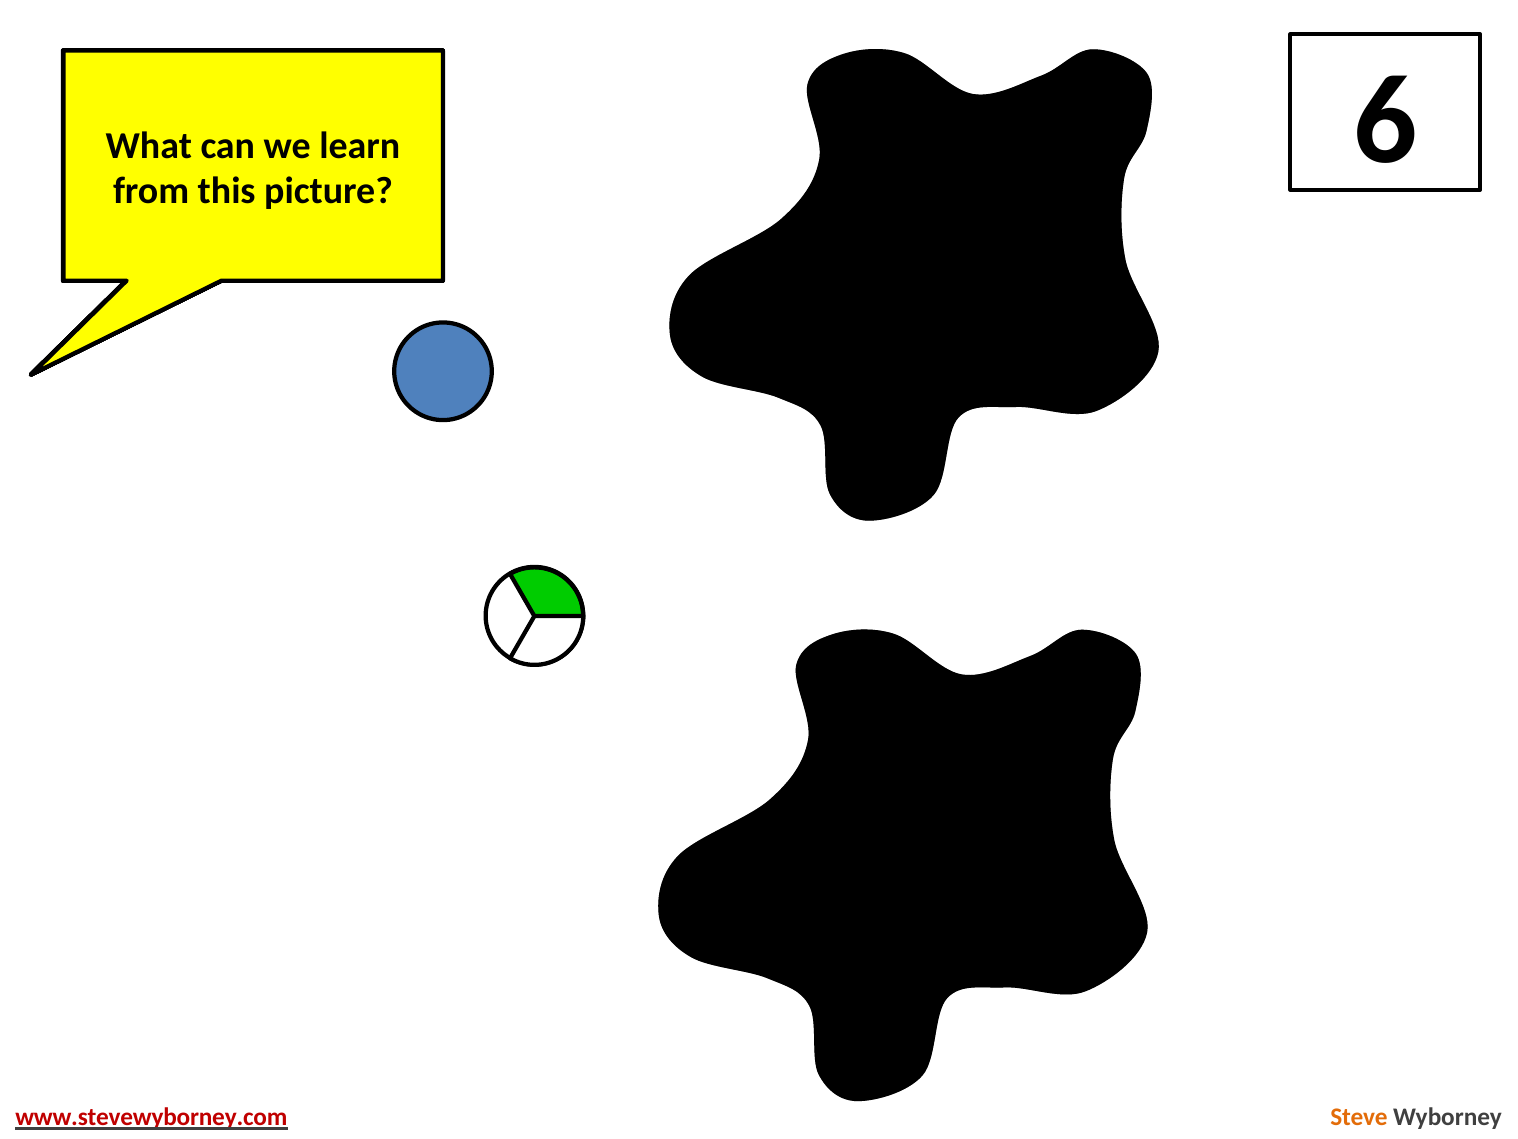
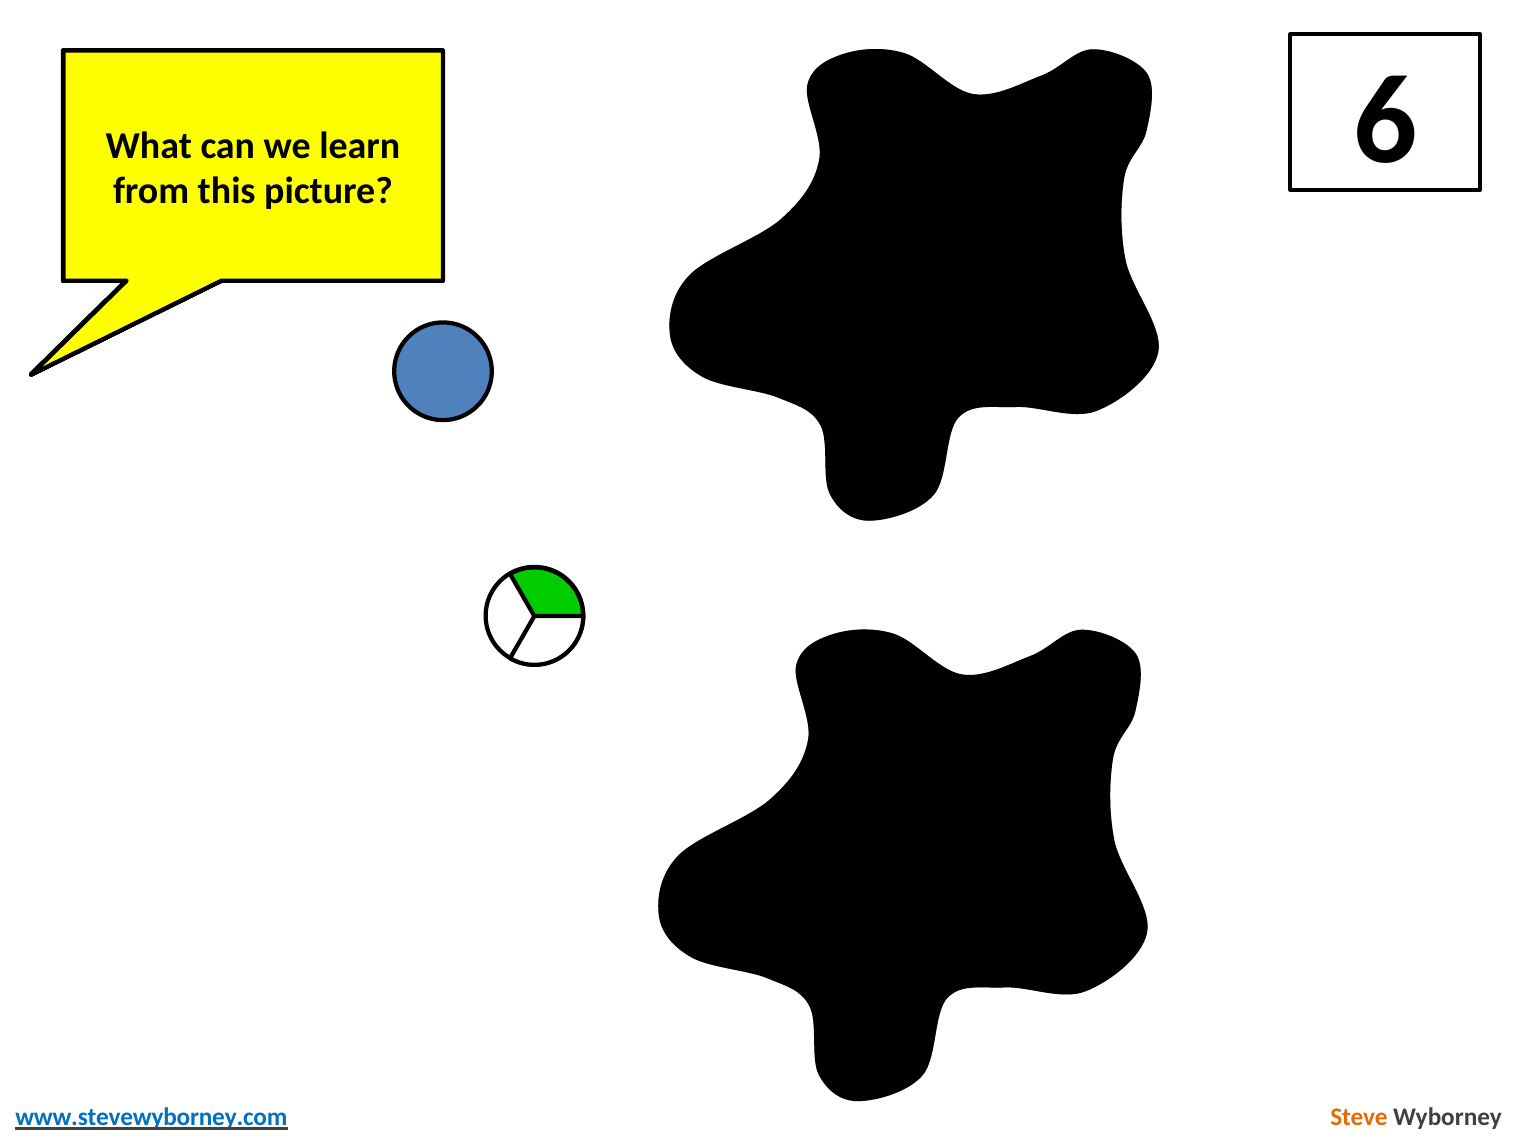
www.stevewyborney.com colour: red -> blue (151, 1117)
